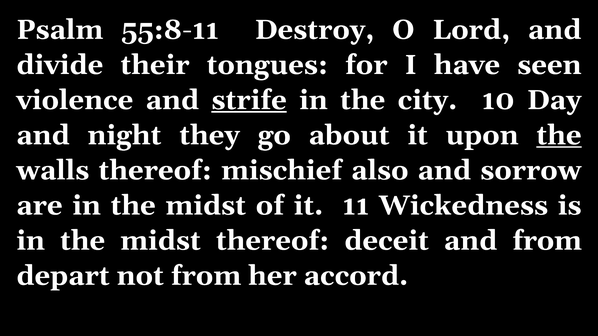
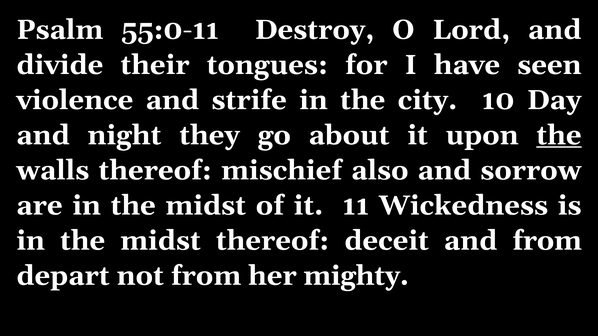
55:8-11: 55:8-11 -> 55:0-11 (170, 30)
strife underline: present -> none (249, 100)
accord: accord -> mighty (356, 276)
